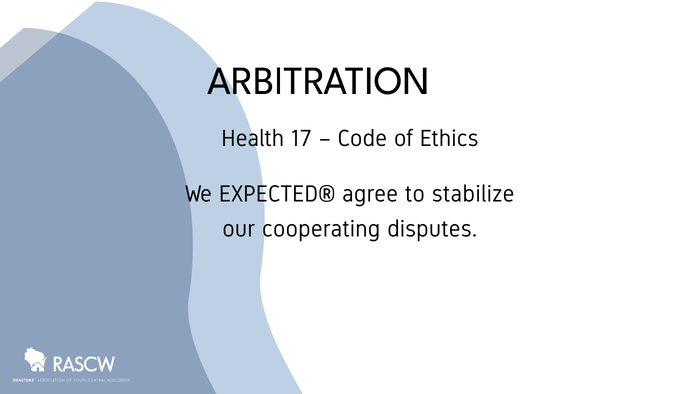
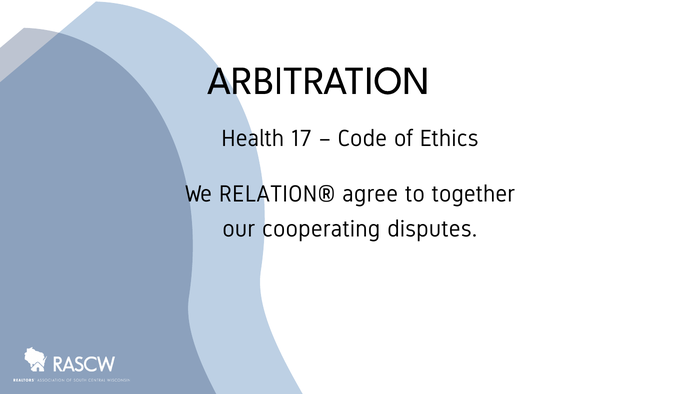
EXPECTED®: EXPECTED® -> RELATION® (277, 194)
stabilize: stabilize -> together (473, 194)
